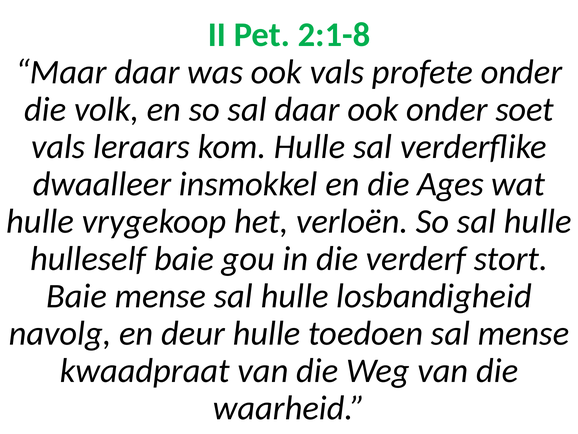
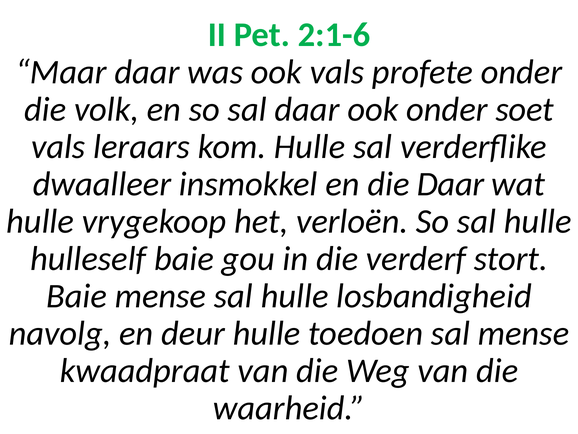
2:1-8: 2:1-8 -> 2:1-6 (334, 35)
die Ages: Ages -> Daar (451, 184)
